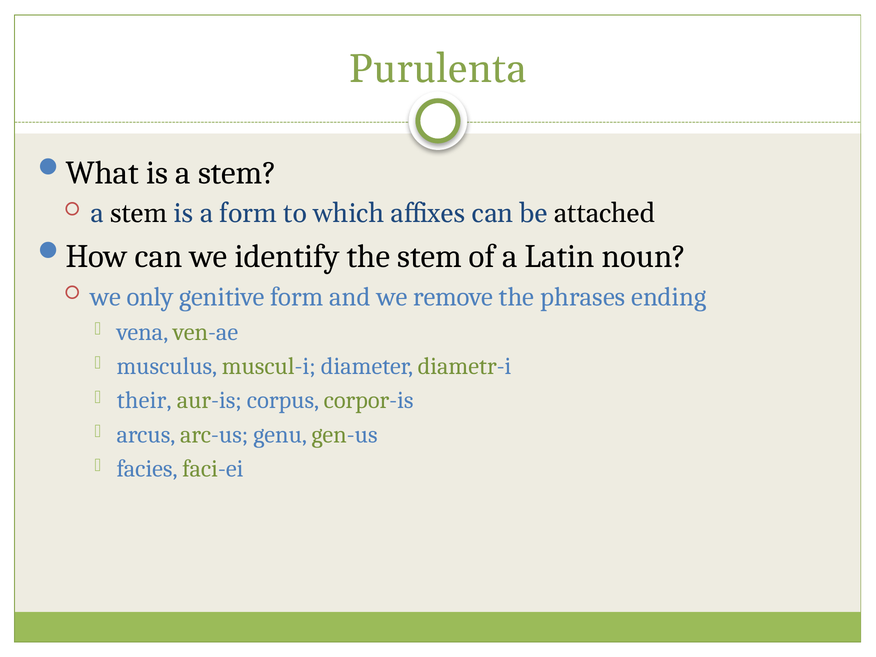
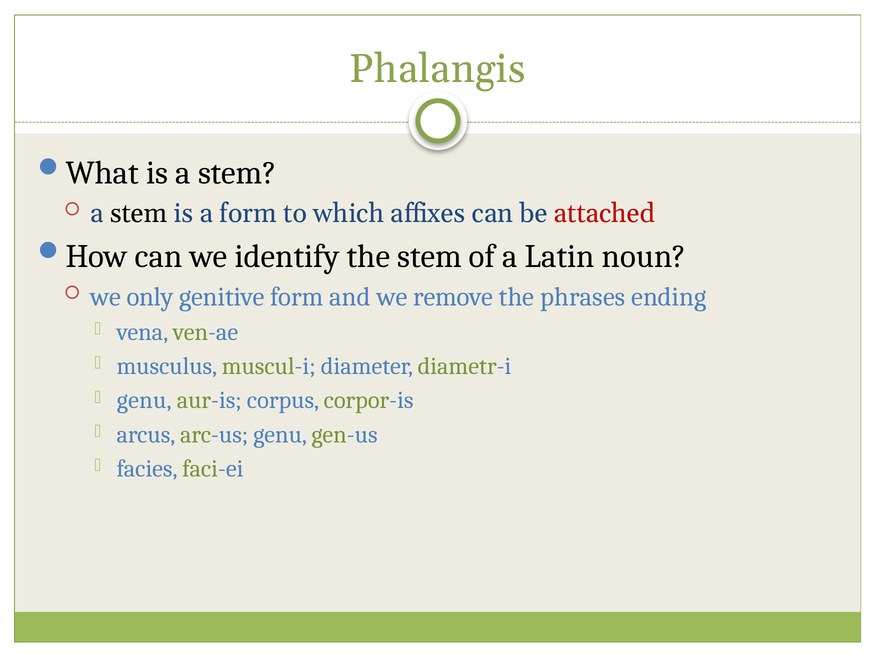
Purulenta: Purulenta -> Phalangis (437, 69)
attached colour: black -> red (605, 213)
their: their -> genu (144, 400)
